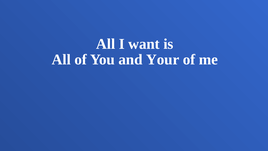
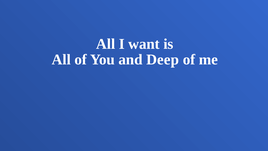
Your: Your -> Deep (163, 60)
